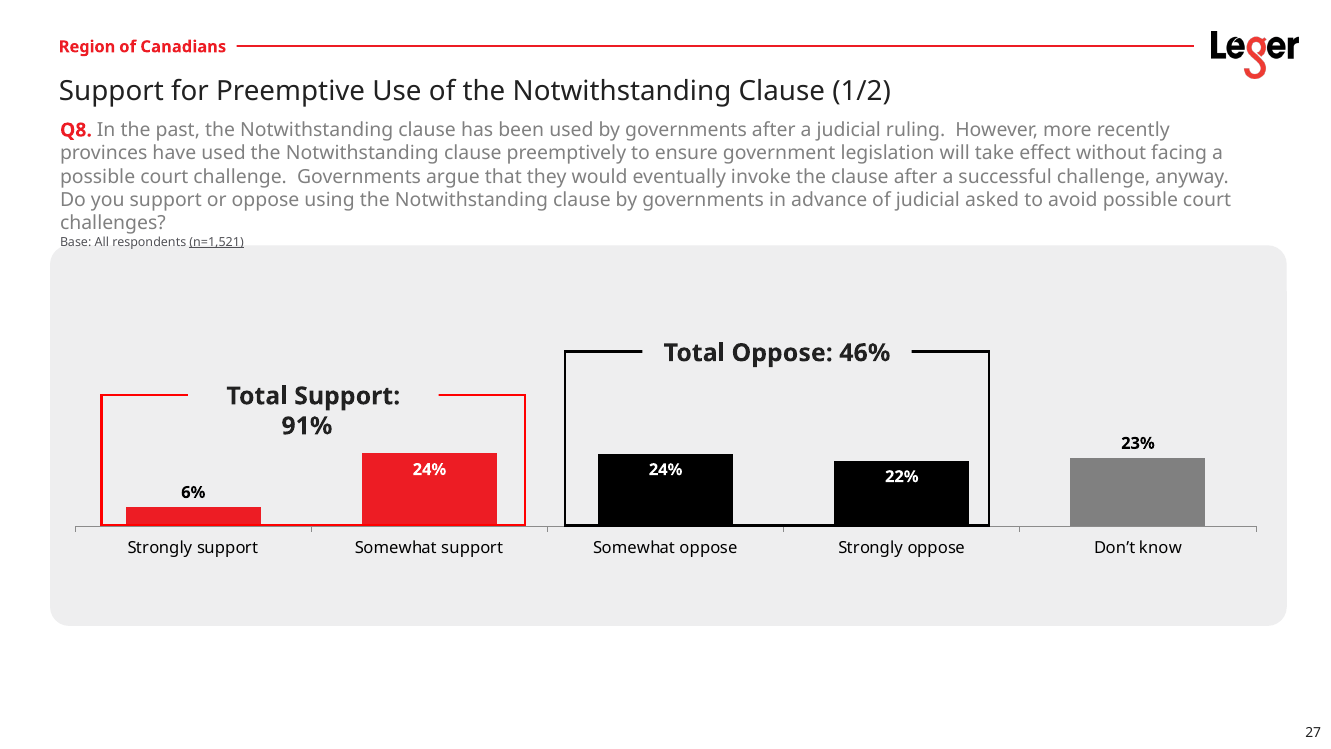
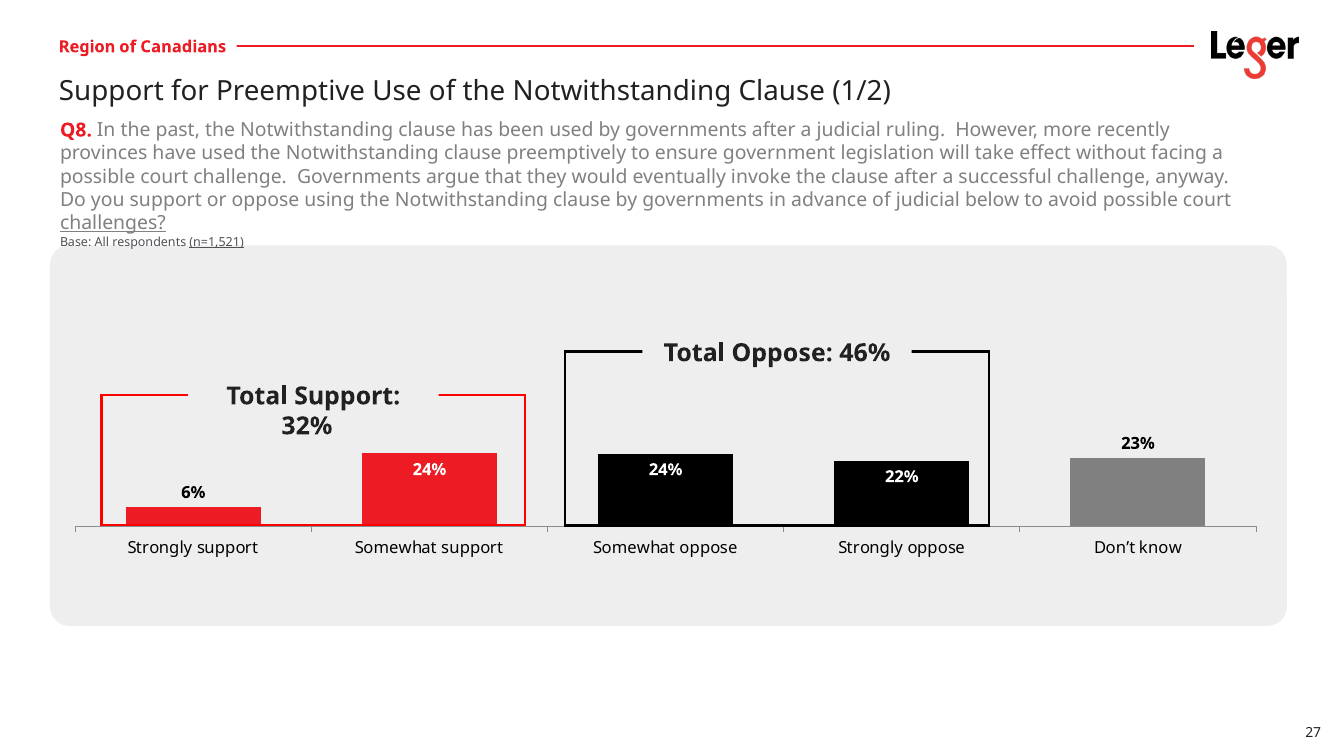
asked: asked -> below (992, 200)
challenges underline: none -> present (113, 223)
91%: 91% -> 32% (307, 426)
